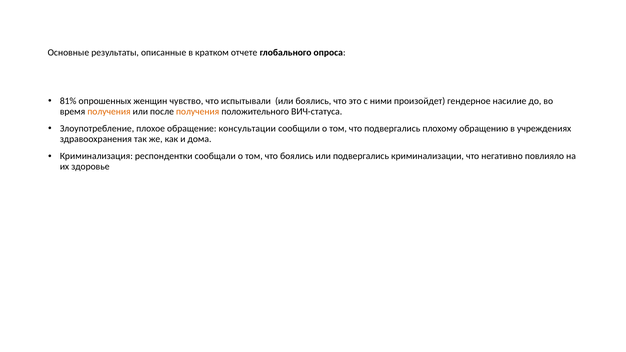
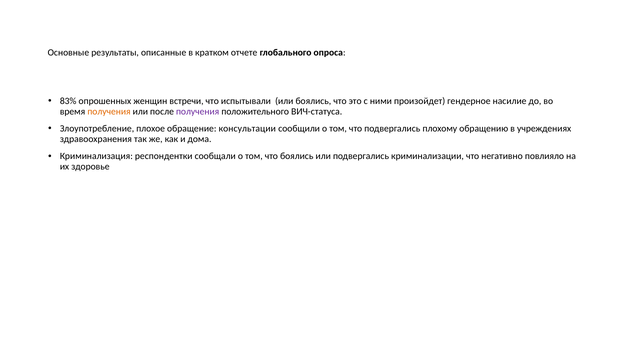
81%: 81% -> 83% (68, 101)
чувство: чувство -> встречи (186, 101)
получения colour: orange -> purple (198, 112)
